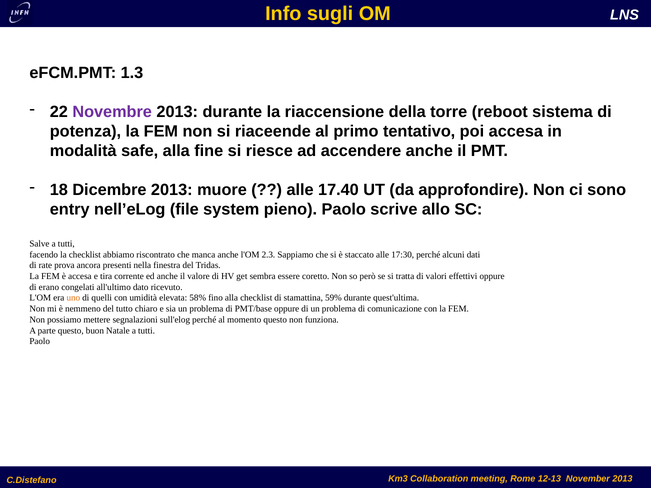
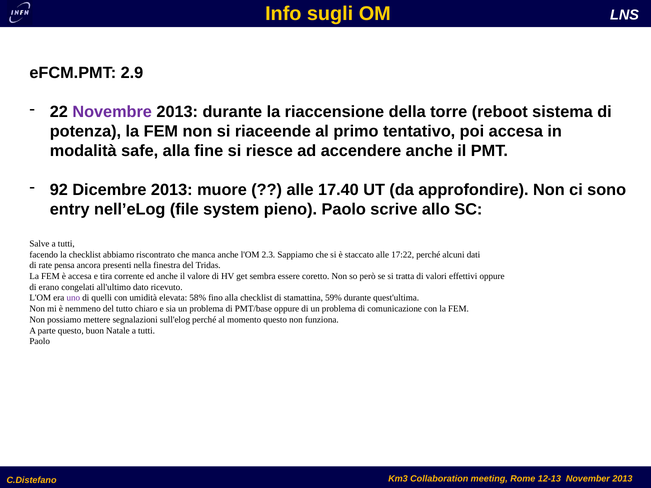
1.3: 1.3 -> 2.9 (132, 73)
18: 18 -> 92 (59, 190)
17:30: 17:30 -> 17:22 (403, 255)
prova: prova -> pensa (64, 266)
uno colour: orange -> purple (73, 298)
